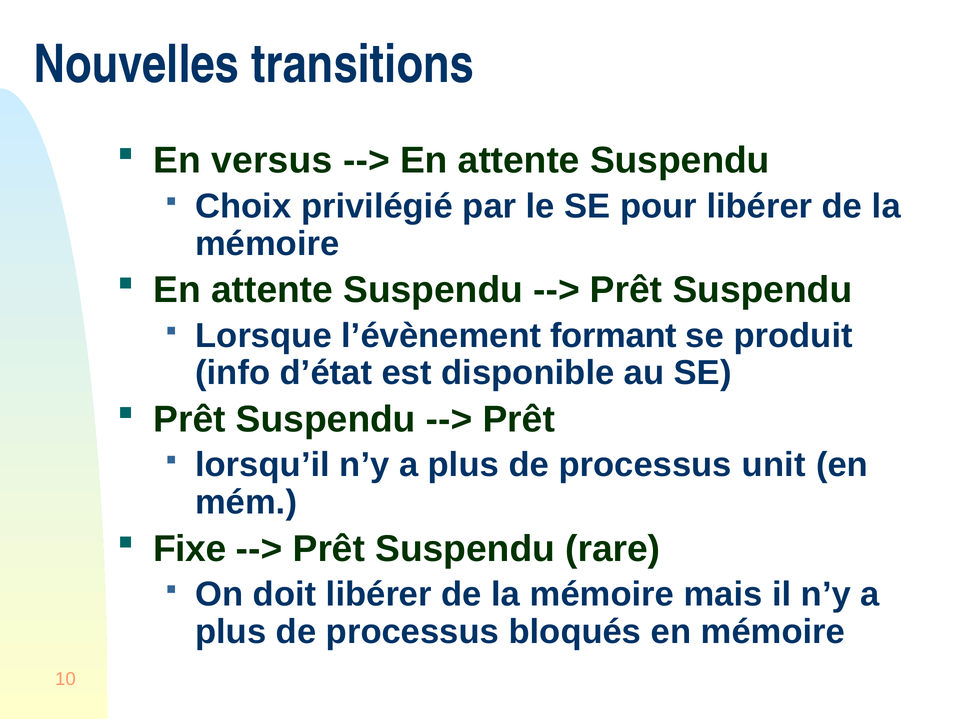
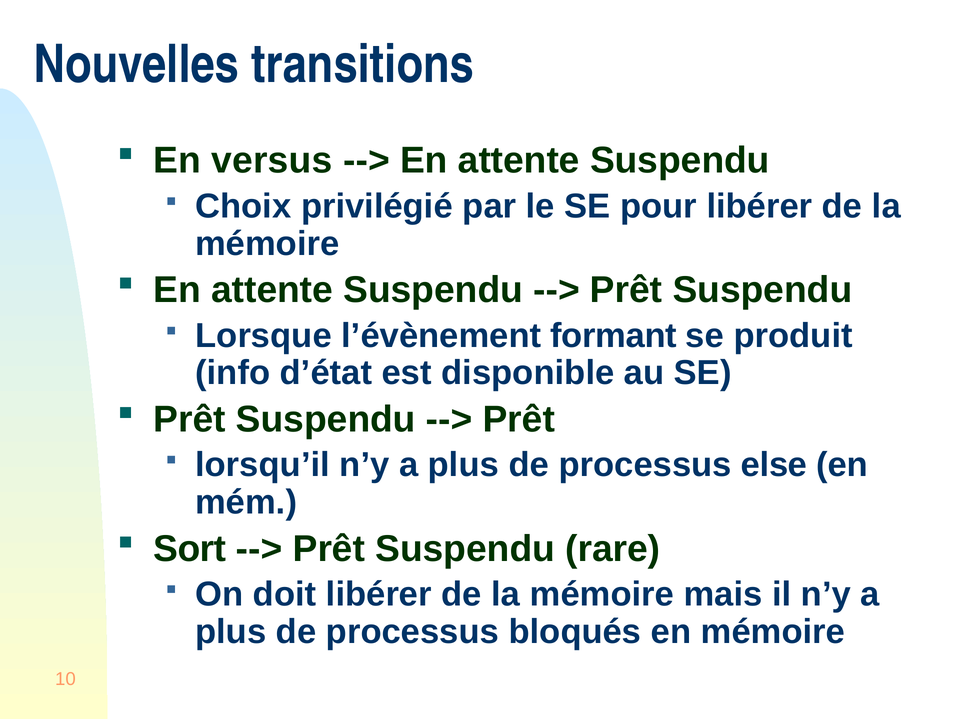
unit: unit -> else (774, 465)
Fixe: Fixe -> Sort (190, 548)
